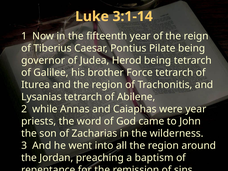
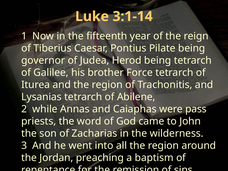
were year: year -> pass (196, 109)
